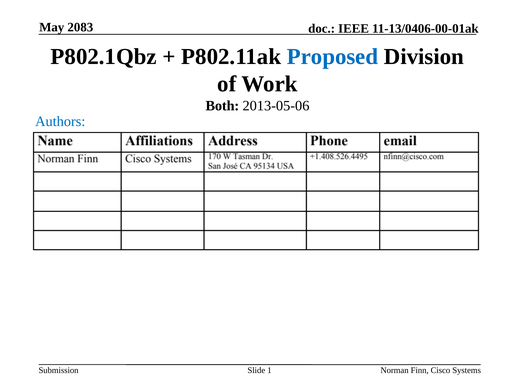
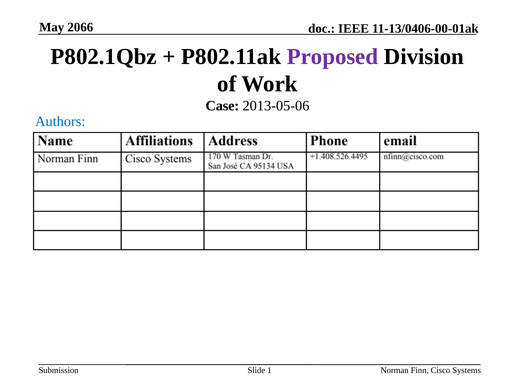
2083: 2083 -> 2066 (80, 27)
Proposed colour: blue -> purple (333, 57)
Both: Both -> Case (222, 106)
